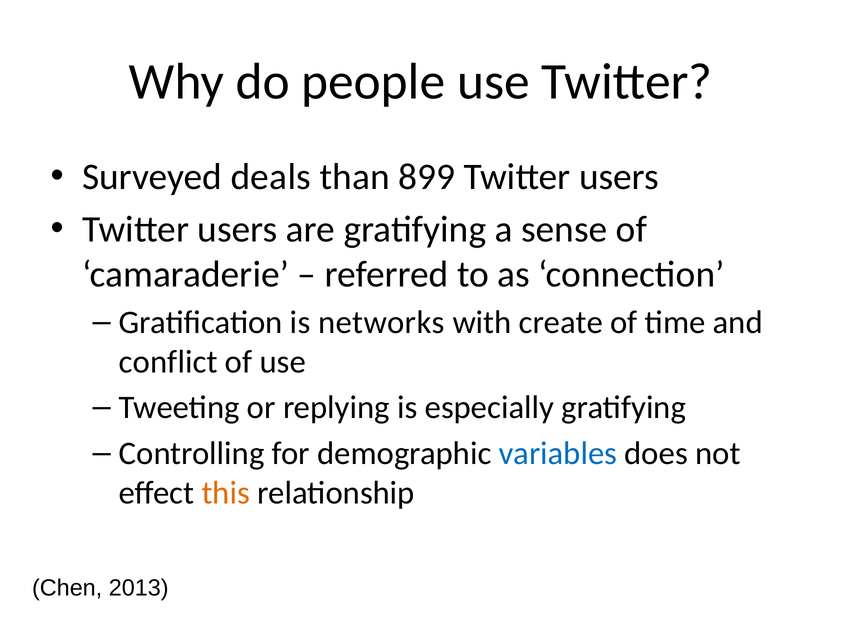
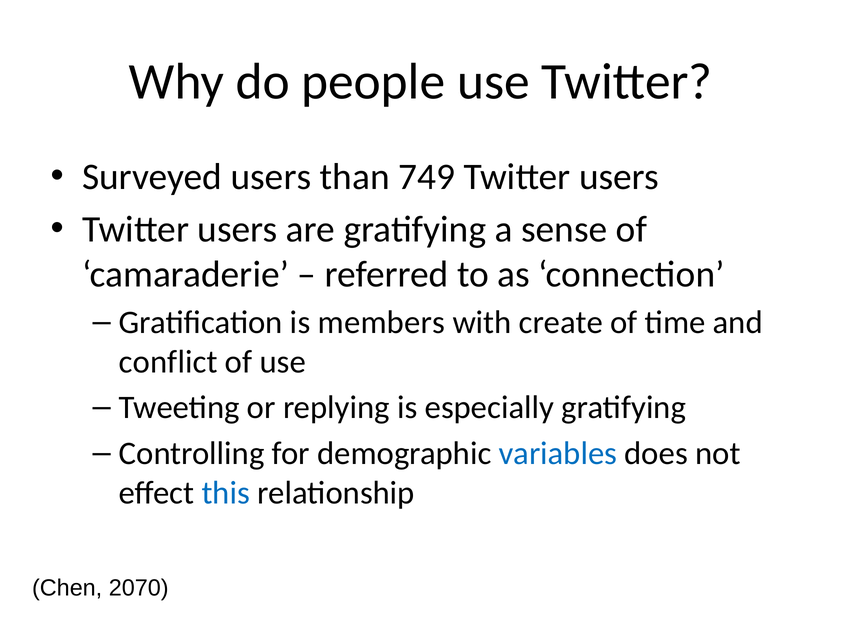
Surveyed deals: deals -> users (271, 177)
899: 899 -> 749 (427, 177)
networks: networks -> members (381, 322)
this colour: orange -> blue (226, 492)
2013: 2013 -> 2070 (139, 588)
